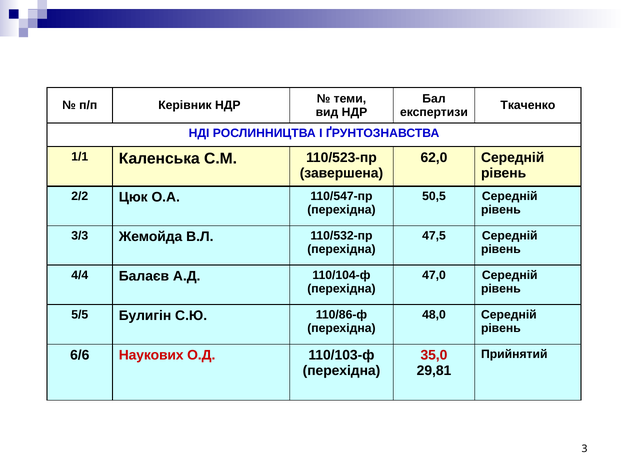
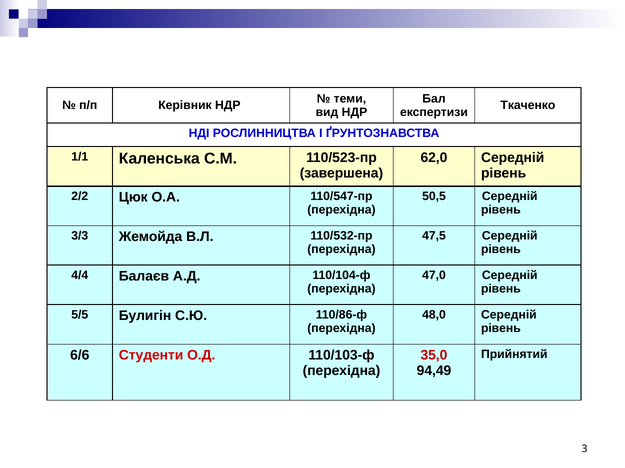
Наукових: Наукових -> Студенти (151, 356)
29,81: 29,81 -> 94,49 (434, 371)
